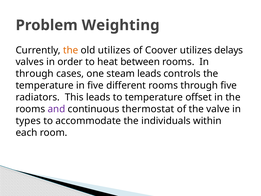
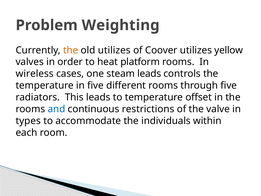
delays: delays -> yellow (229, 50)
between: between -> platform (140, 62)
through: through -> wireless (35, 74)
and colour: purple -> blue (56, 109)
thermostat: thermostat -> restrictions (148, 109)
